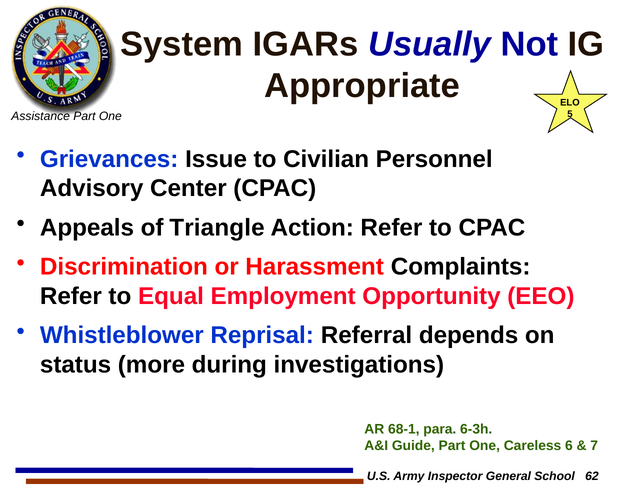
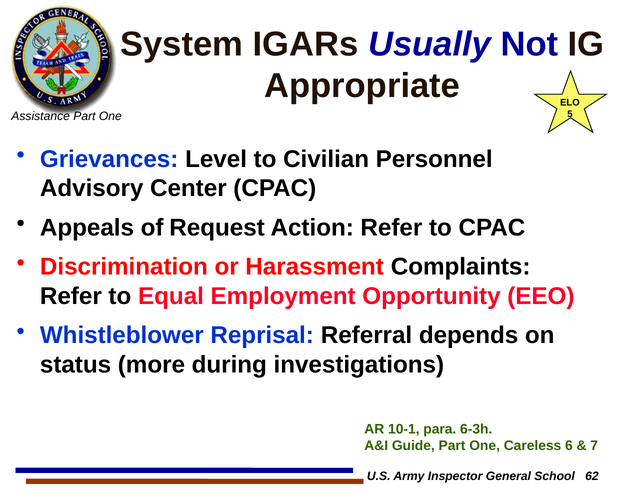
Issue: Issue -> Level (216, 159)
Triangle: Triangle -> Request (217, 228)
68-1: 68-1 -> 10-1 (404, 429)
